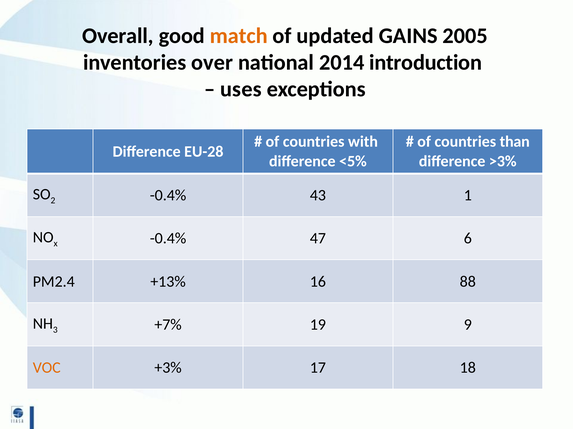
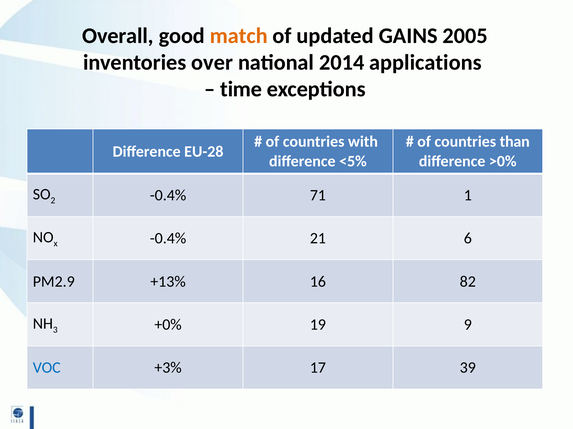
introduction: introduction -> applications (425, 63)
uses: uses -> time (241, 89)
>3%: >3% -> >0% (503, 161)
43: 43 -> 71 (318, 196)
47: 47 -> 21 (318, 239)
PM2.4: PM2.4 -> PM2.9 (54, 282)
88: 88 -> 82 (468, 282)
+7%: +7% -> +0% (168, 325)
VOC colour: orange -> blue (47, 368)
18: 18 -> 39 (468, 368)
